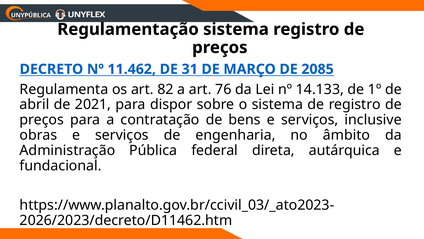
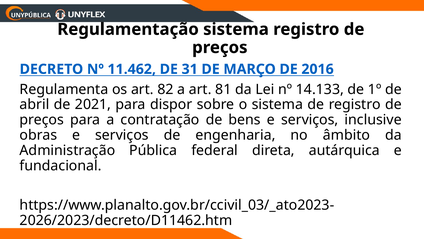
2085: 2085 -> 2016 (318, 69)
76: 76 -> 81 (223, 89)
